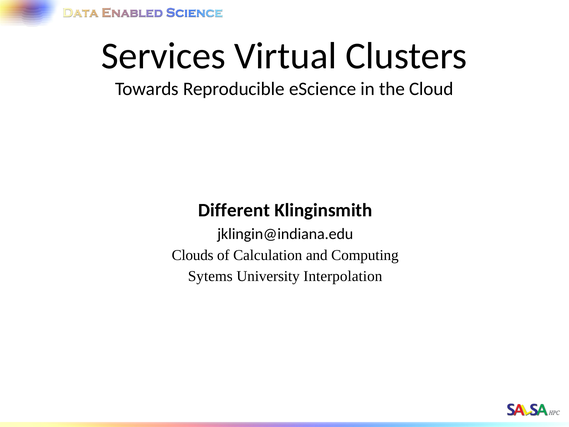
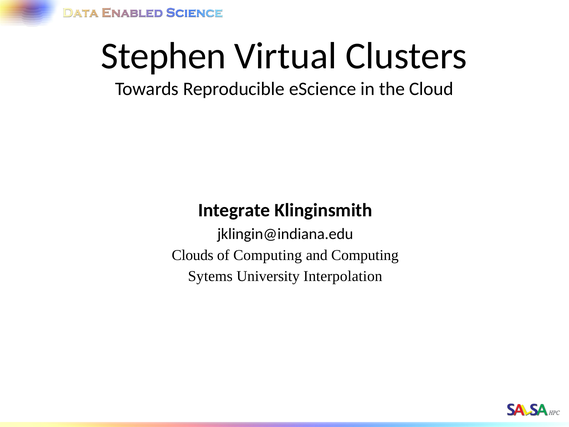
Services: Services -> Stephen (164, 56)
Different: Different -> Integrate (234, 210)
of Calculation: Calculation -> Computing (268, 255)
